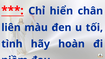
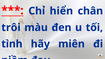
liên: liên -> trôi (11, 28)
hoàn: hoàn -> miên (71, 44)
